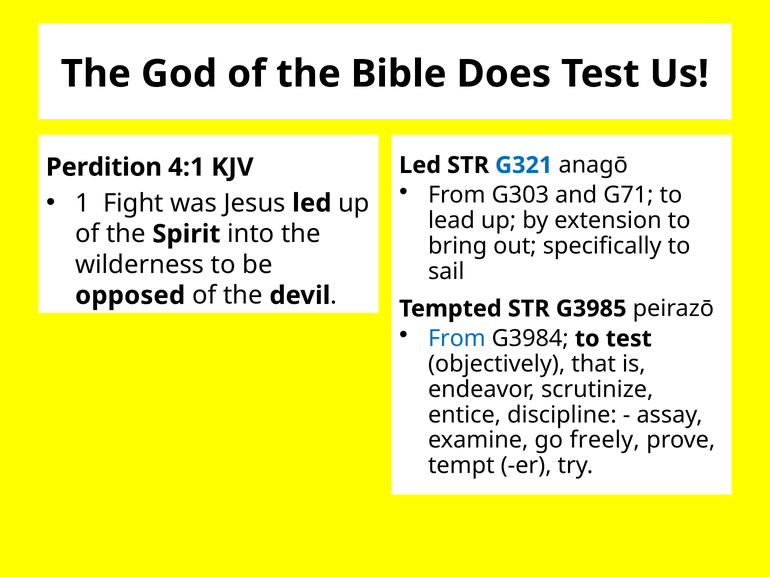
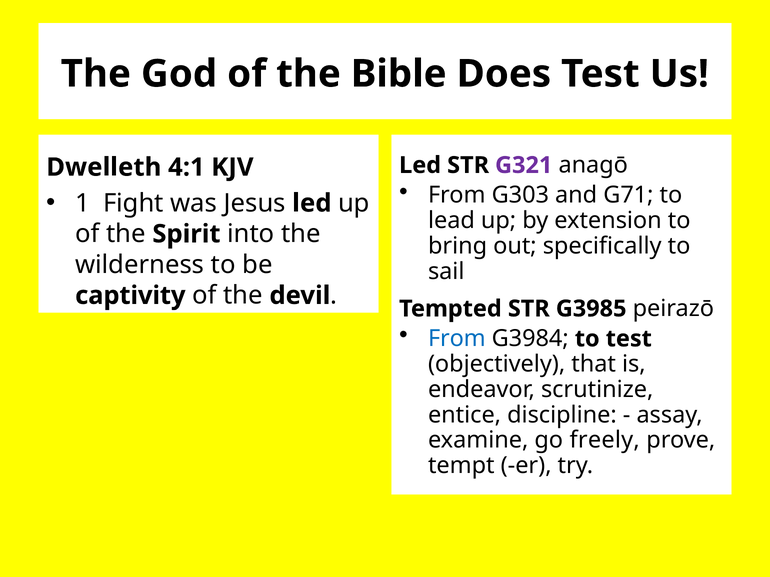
G321 colour: blue -> purple (524, 165)
Perdition: Perdition -> Dwelleth (104, 167)
opposed: opposed -> captivity (130, 296)
